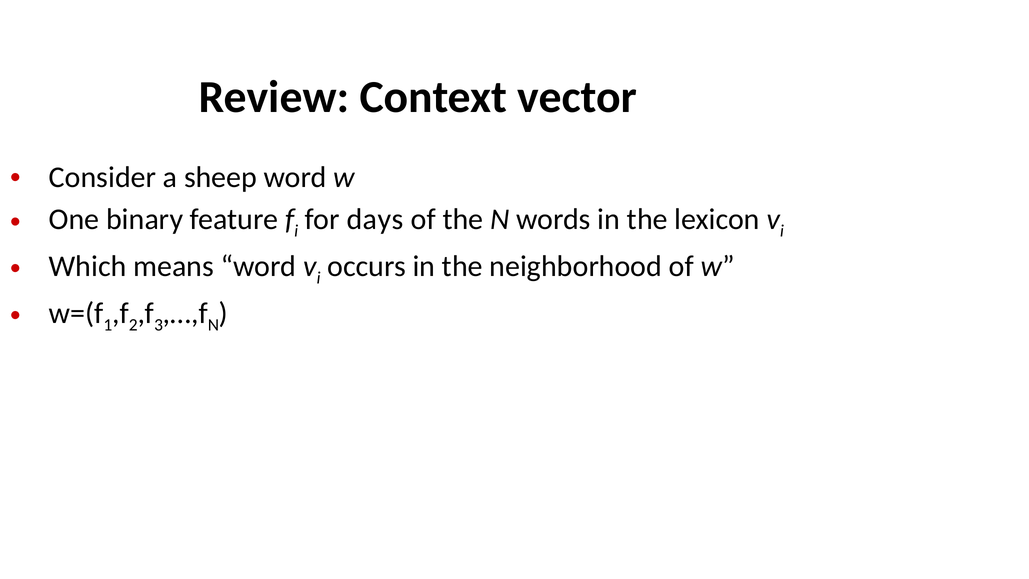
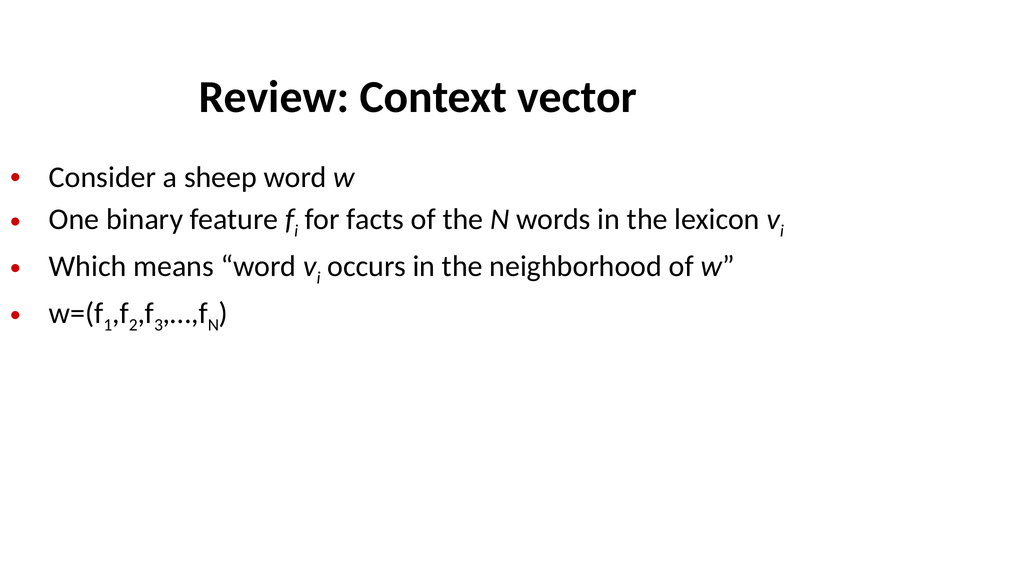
days: days -> facts (375, 219)
